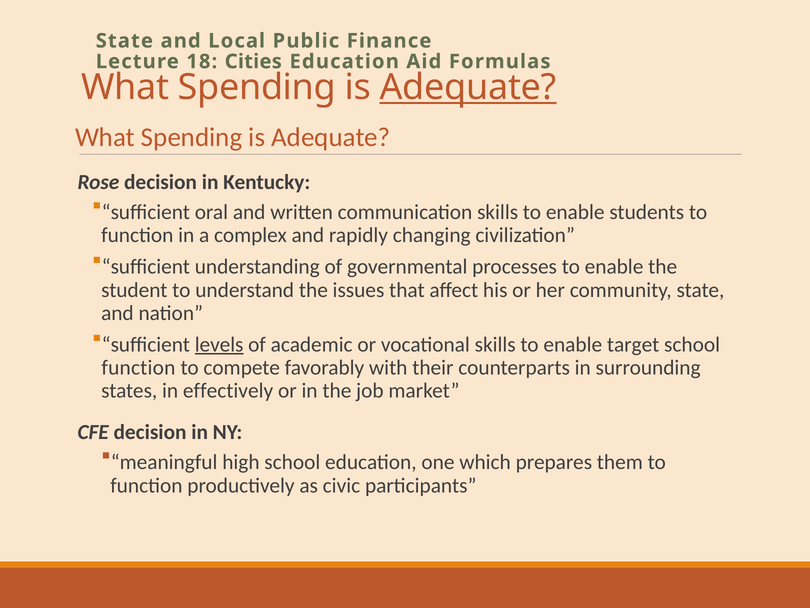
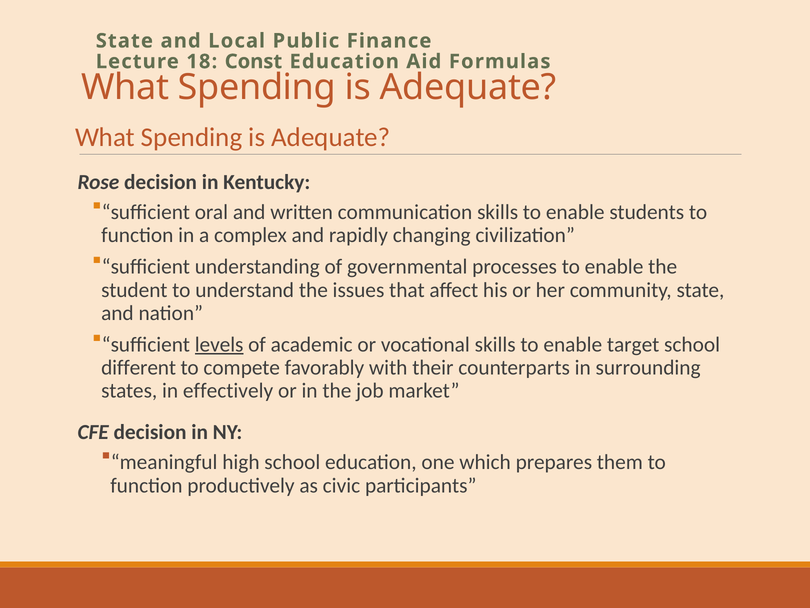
Cities: Cities -> Const (253, 61)
Adequate underline: present -> none (468, 87)
function: function -> different (139, 367)
